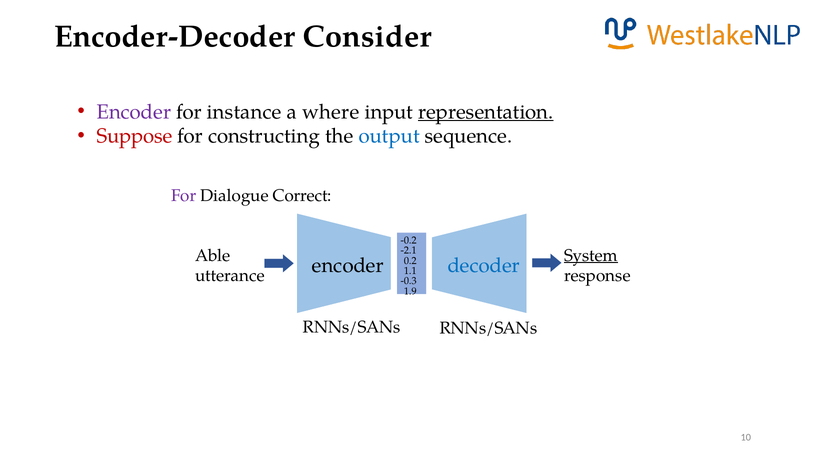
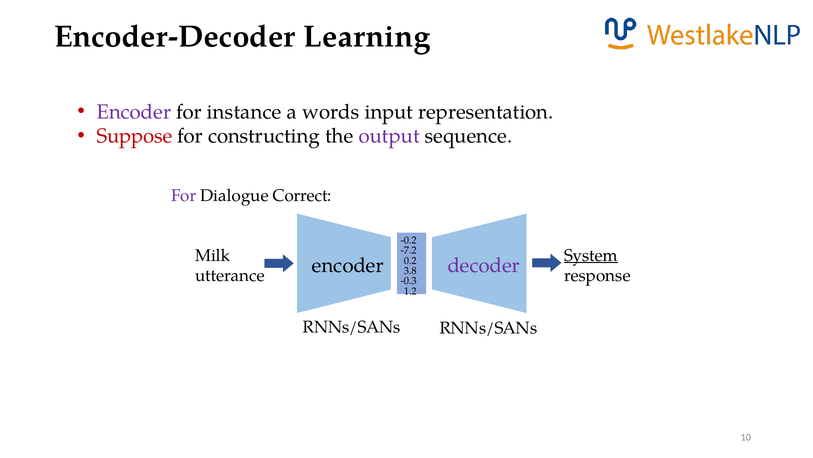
Consider: Consider -> Learning (367, 37)
where: where -> words (331, 112)
representation underline: present -> none (486, 112)
output colour: blue -> purple (389, 136)
-2.1: -2.1 -> -7.2 (409, 250)
Able: Able -> Milk (213, 255)
decoder colour: blue -> purple (484, 265)
1.1: 1.1 -> 3.8 (410, 271)
1.9: 1.9 -> 1.2 (410, 291)
